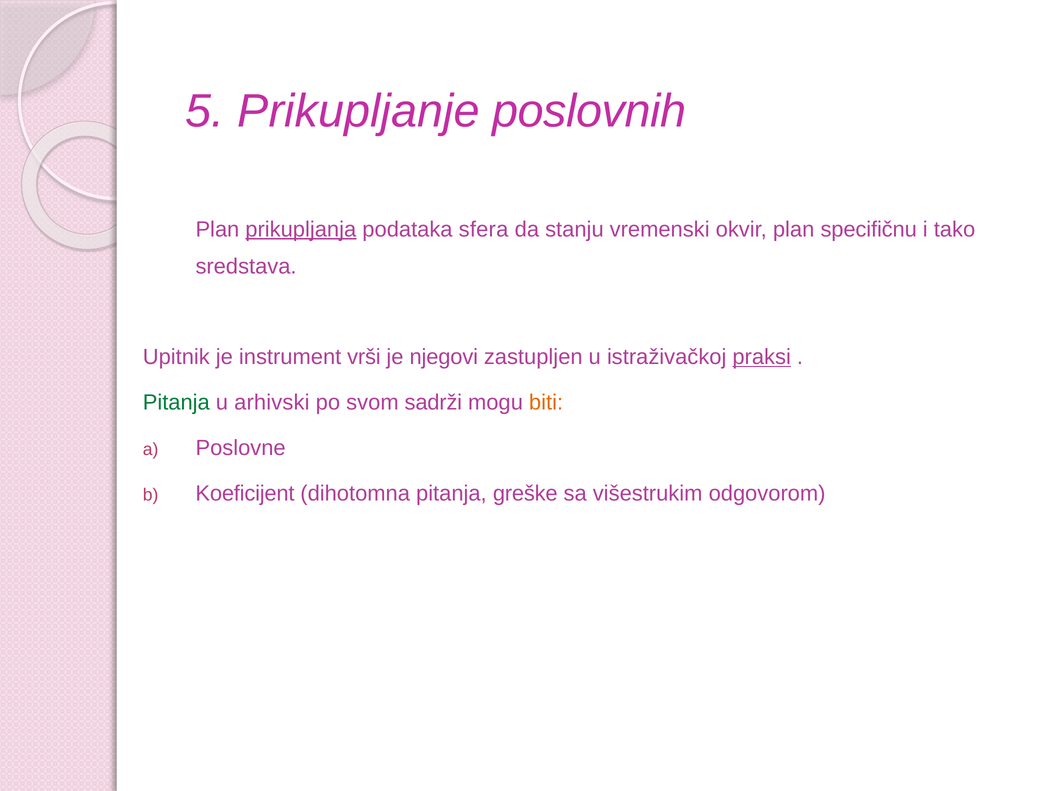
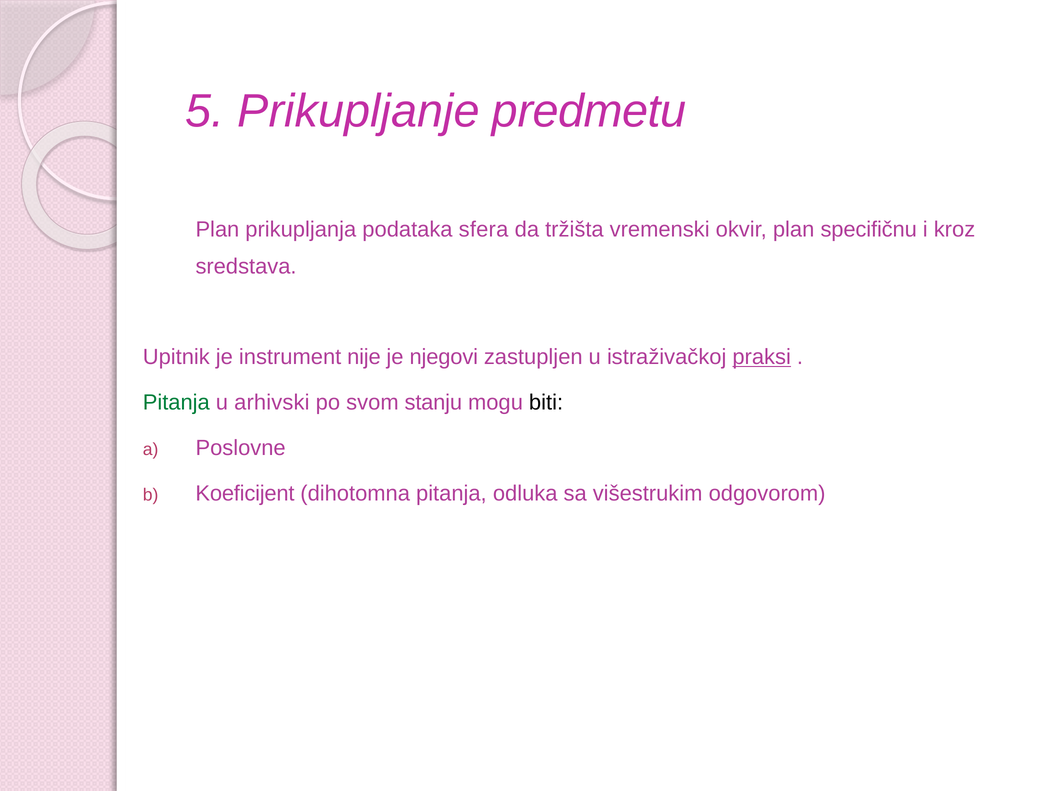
poslovnih: poslovnih -> predmetu (589, 111)
prikupljanja underline: present -> none (301, 229)
stanju: stanju -> tržišta (574, 229)
tako: tako -> kroz (955, 229)
vrši: vrši -> nije (364, 357)
sadrži: sadrži -> stanju (433, 402)
biti colour: orange -> black (546, 402)
greške: greške -> odluka (525, 493)
